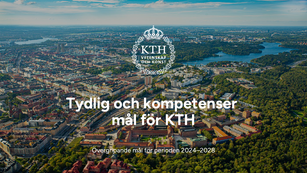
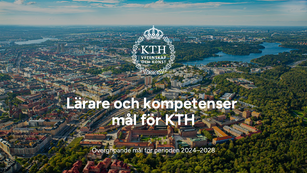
Tydlig: Tydlig -> Lärare (88, 103)
